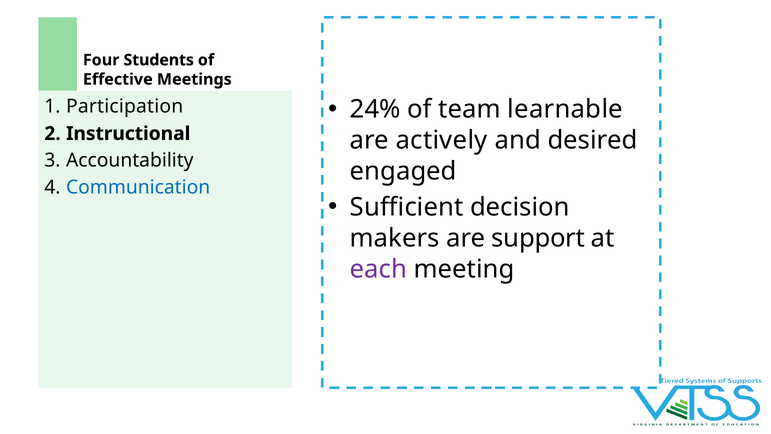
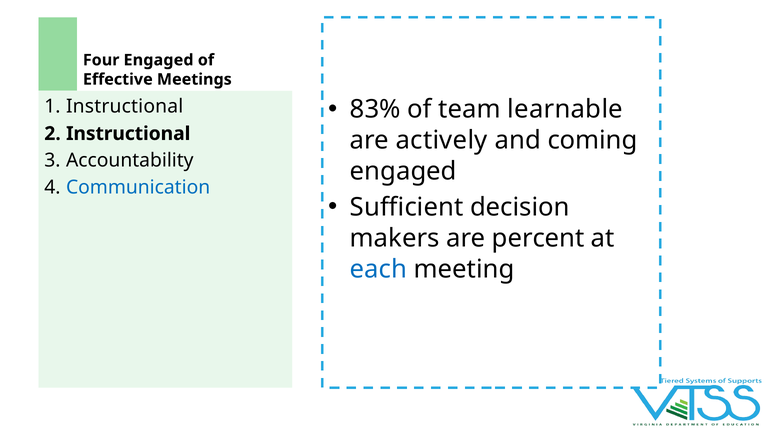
Four Students: Students -> Engaged (159, 60)
24%: 24% -> 83% (375, 109)
Participation: Participation -> Instructional (125, 107)
desired: desired -> coming (593, 140)
support: support -> percent (538, 238)
each colour: purple -> blue (378, 269)
